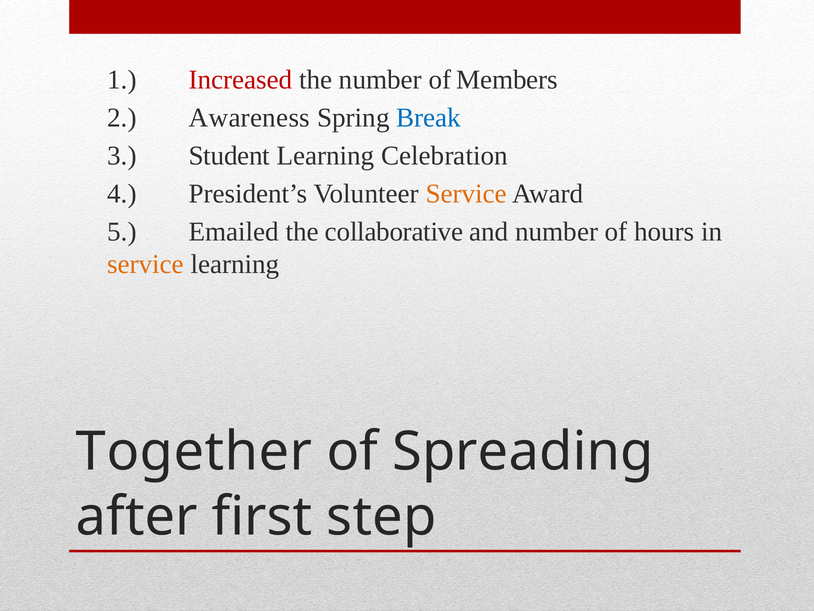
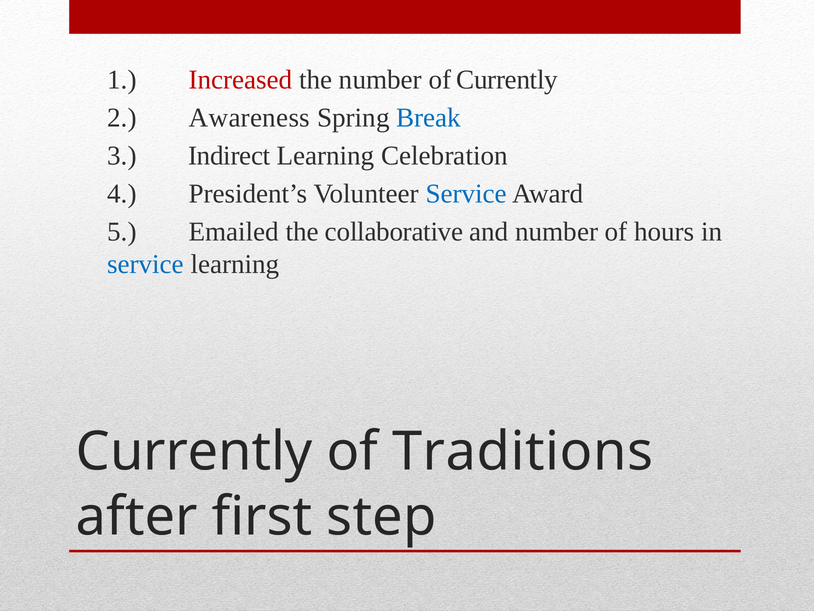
of Members: Members -> Currently (507, 79)
Student: Student -> Indirect (229, 155)
Service colour: orange -> blue (466, 193)
service colour: orange -> blue (145, 264)
Together: Together -> Currently (194, 451)
Spreading: Spreading -> Traditions (523, 451)
